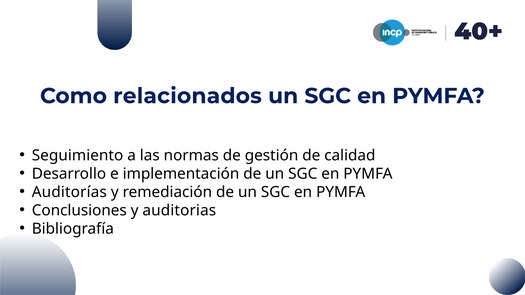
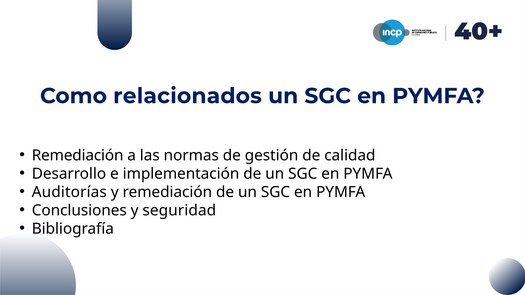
Seguimiento: Seguimiento -> Remediación (78, 155)
auditorias: auditorias -> seguridad (179, 211)
